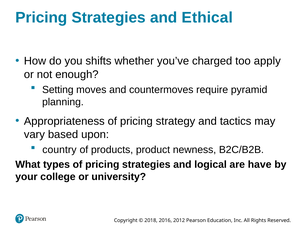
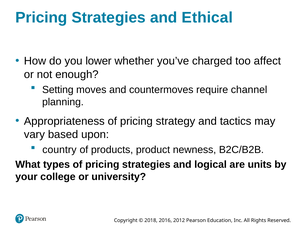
shifts: shifts -> lower (99, 61)
apply: apply -> affect (267, 61)
pyramid: pyramid -> channel (249, 90)
have: have -> units (260, 165)
